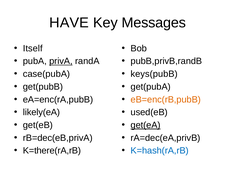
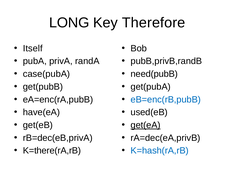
HAVE: HAVE -> LONG (69, 23)
Messages: Messages -> Therefore (154, 23)
privA underline: present -> none (61, 61)
keys(pubB: keys(pubB -> need(pubB (154, 74)
eB=enc(rB,pubB colour: orange -> blue (166, 100)
likely(eA: likely(eA -> have(eA (41, 112)
